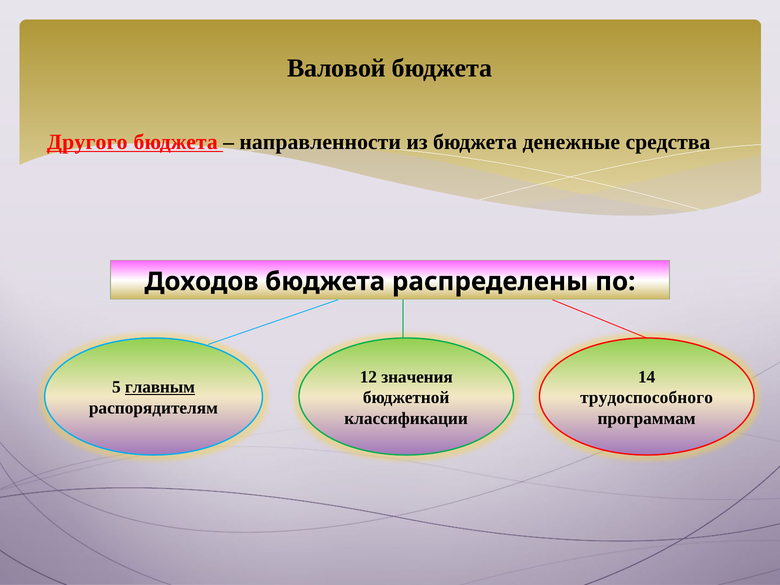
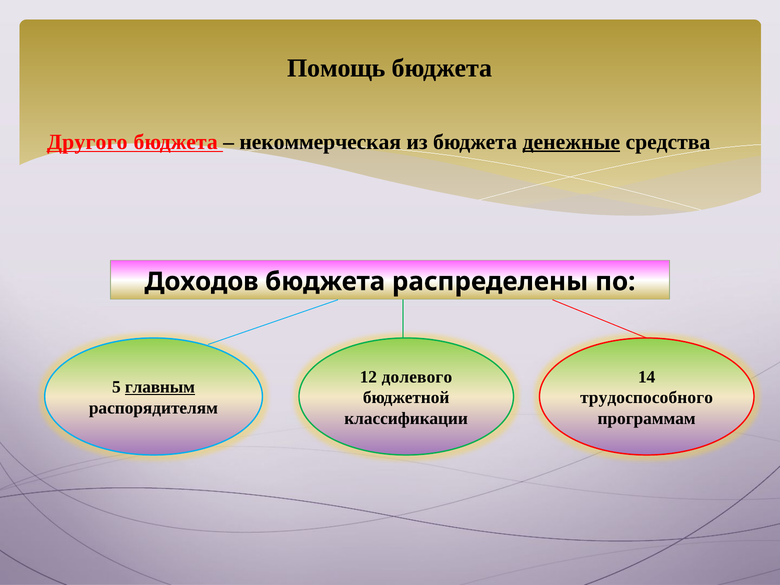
Валовой: Валовой -> Помощь (337, 68)
направленности: направленности -> некоммерческая (320, 142)
денежные underline: none -> present (571, 142)
значения: значения -> долевого (417, 377)
